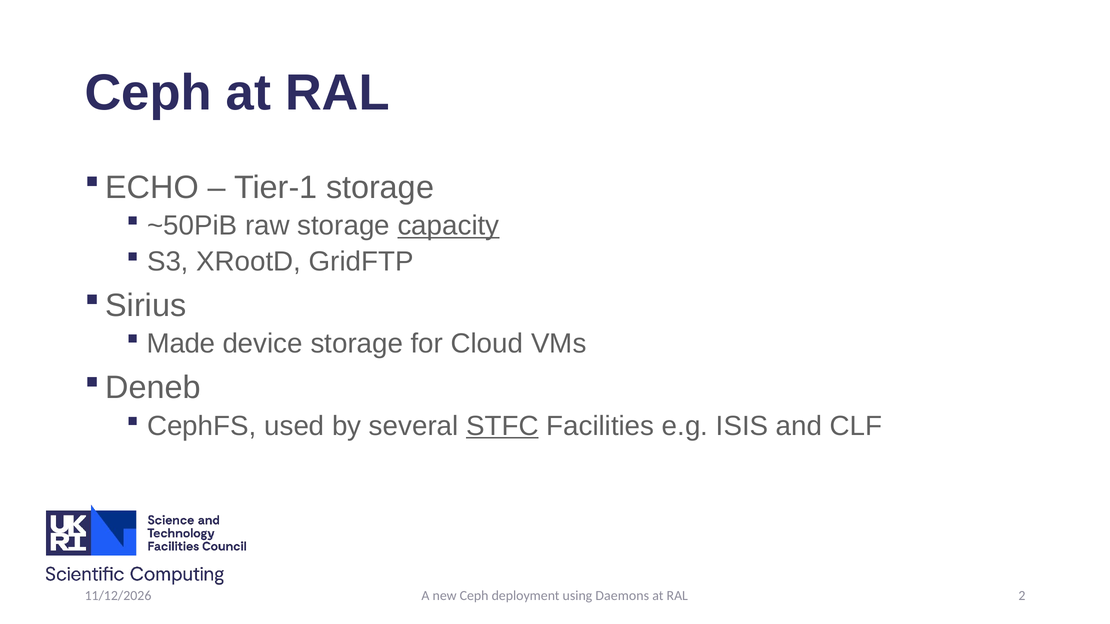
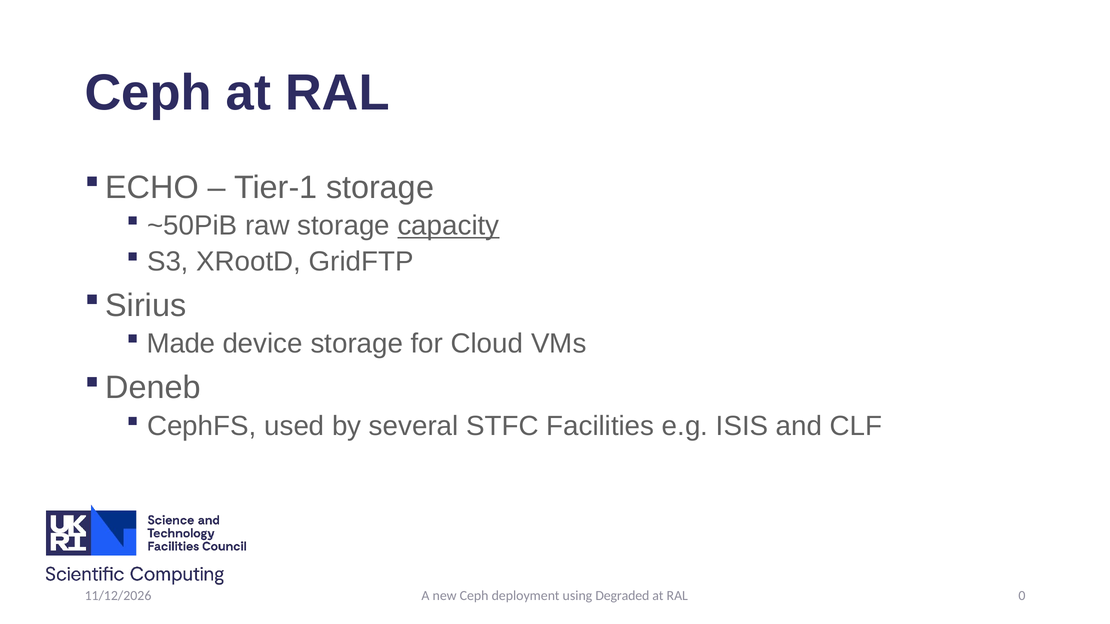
STFC underline: present -> none (502, 426)
Daemons: Daemons -> Degraded (622, 596)
2: 2 -> 0 (1022, 596)
